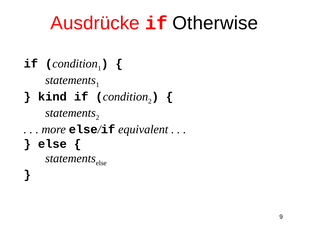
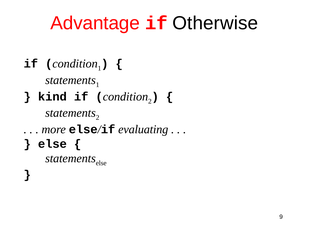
Ausdrücke: Ausdrücke -> Advantage (95, 23)
equivalent: equivalent -> evaluating (143, 129)
